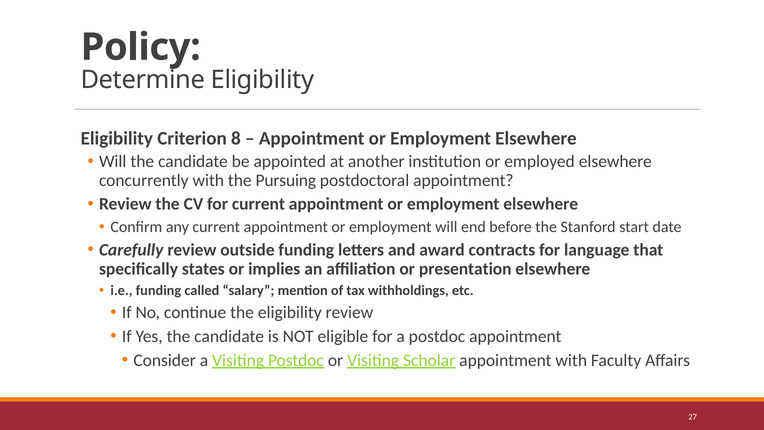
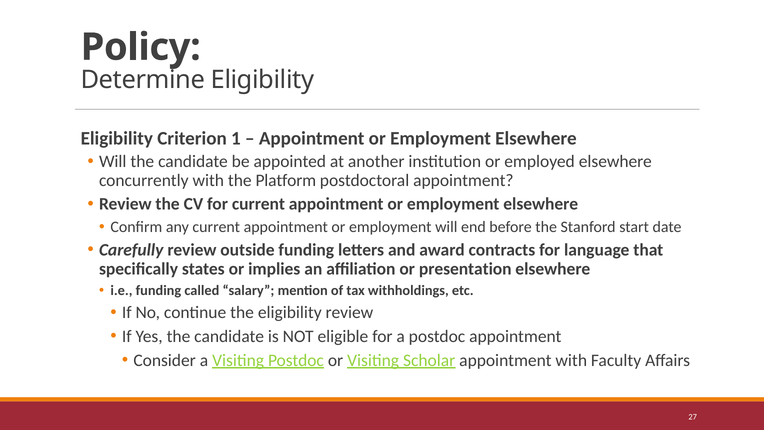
8: 8 -> 1 (236, 139)
Pursuing: Pursuing -> Platform (286, 180)
